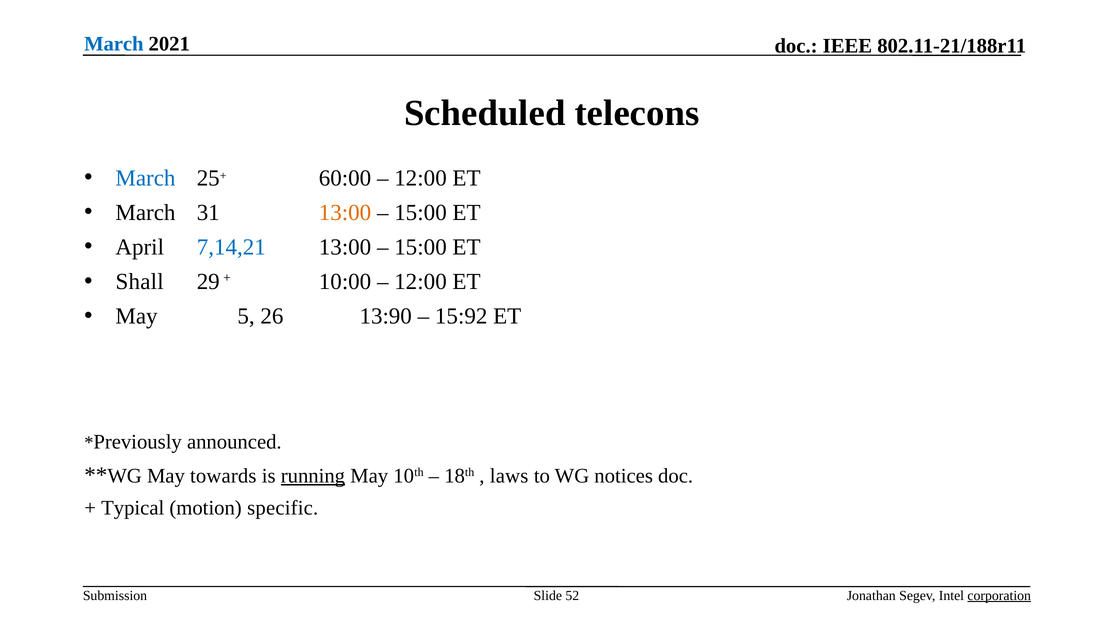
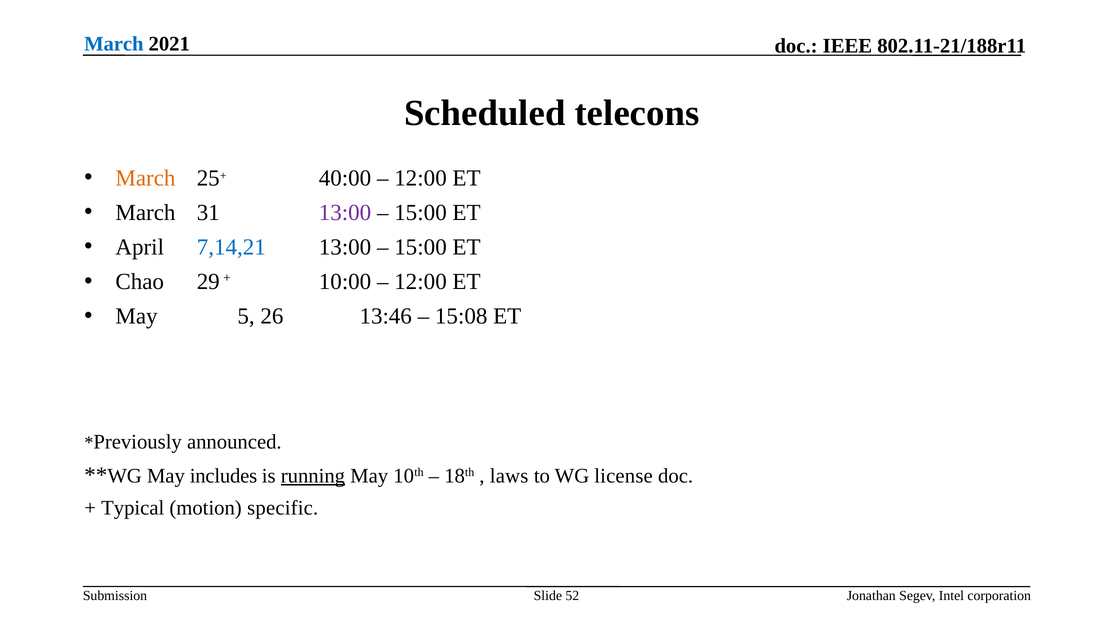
March colour: blue -> orange (145, 178)
60:00: 60:00 -> 40:00 (345, 178)
13:00 colour: orange -> purple (345, 213)
Shall: Shall -> Chao (140, 282)
13:90: 13:90 -> 13:46 (386, 316)
15:92: 15:92 -> 15:08 (461, 316)
towards: towards -> includes (223, 476)
notices: notices -> license (624, 476)
corporation underline: present -> none (999, 596)
